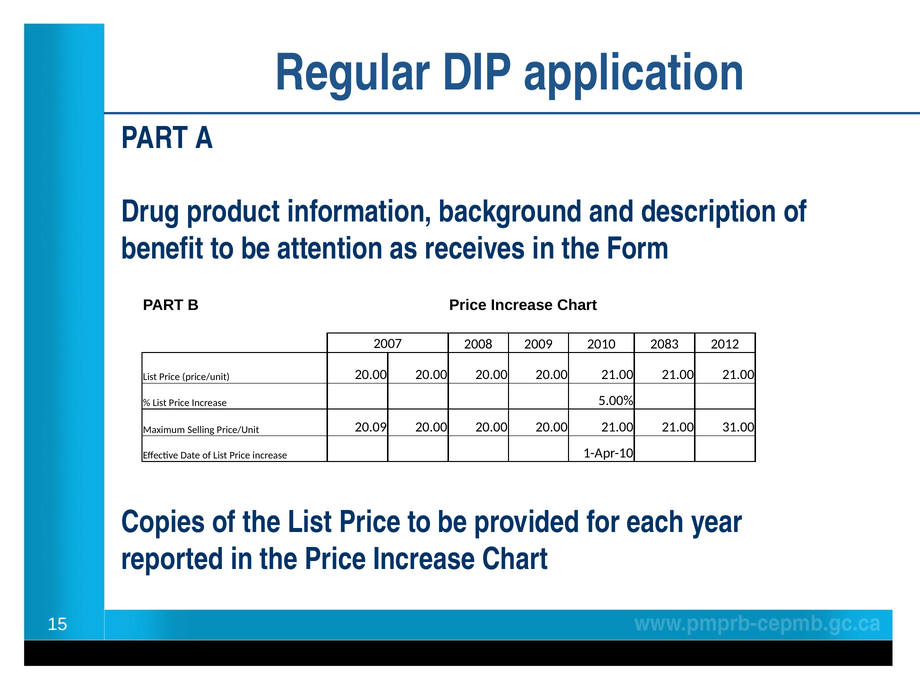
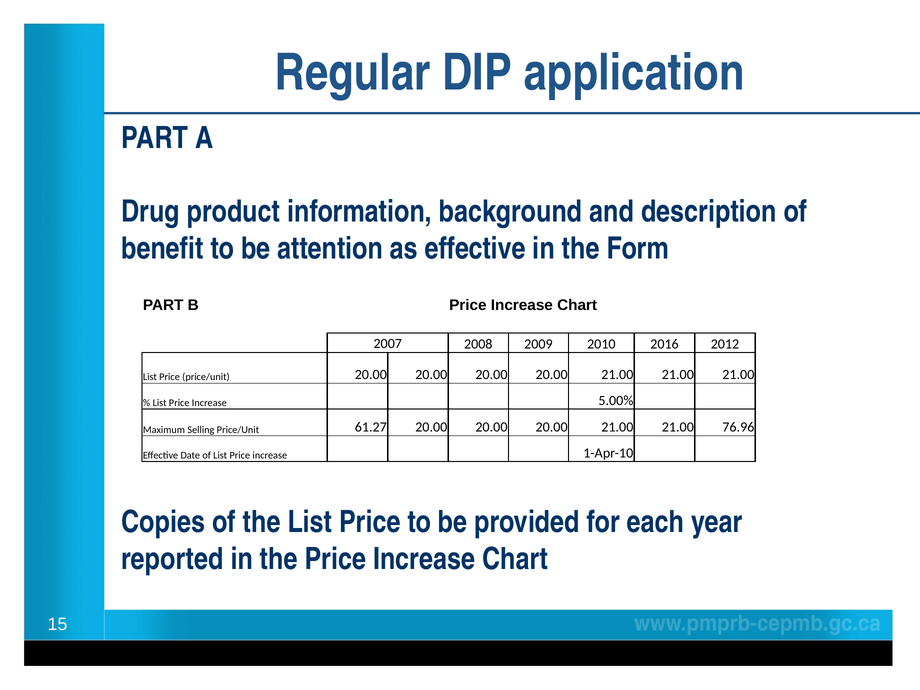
as receives: receives -> effective (475, 249)
2083: 2083 -> 2016 (665, 344)
20.09: 20.09 -> 61.27 (371, 427)
31.00: 31.00 -> 76.96 (738, 427)
